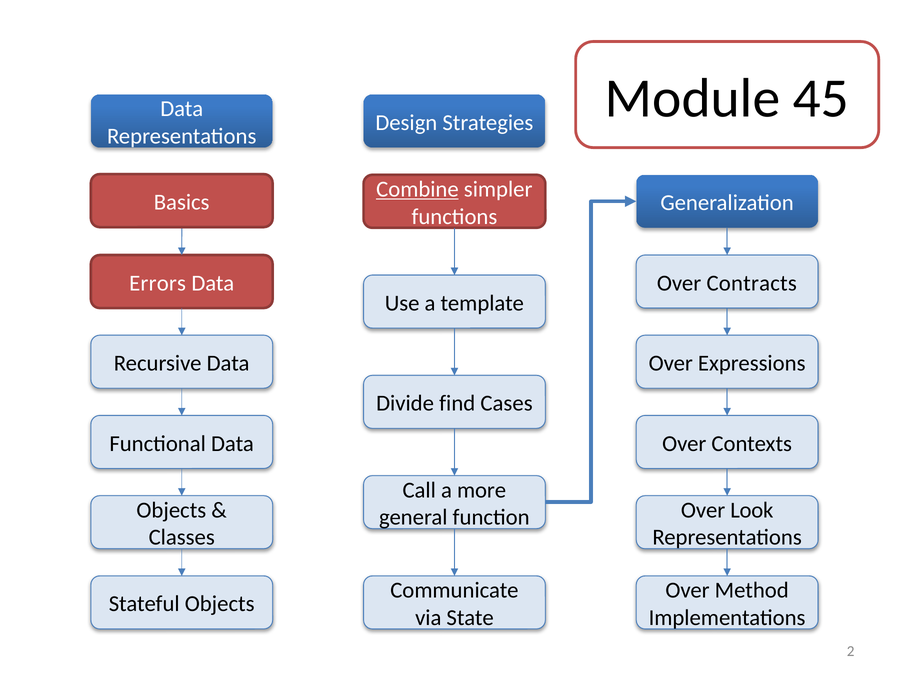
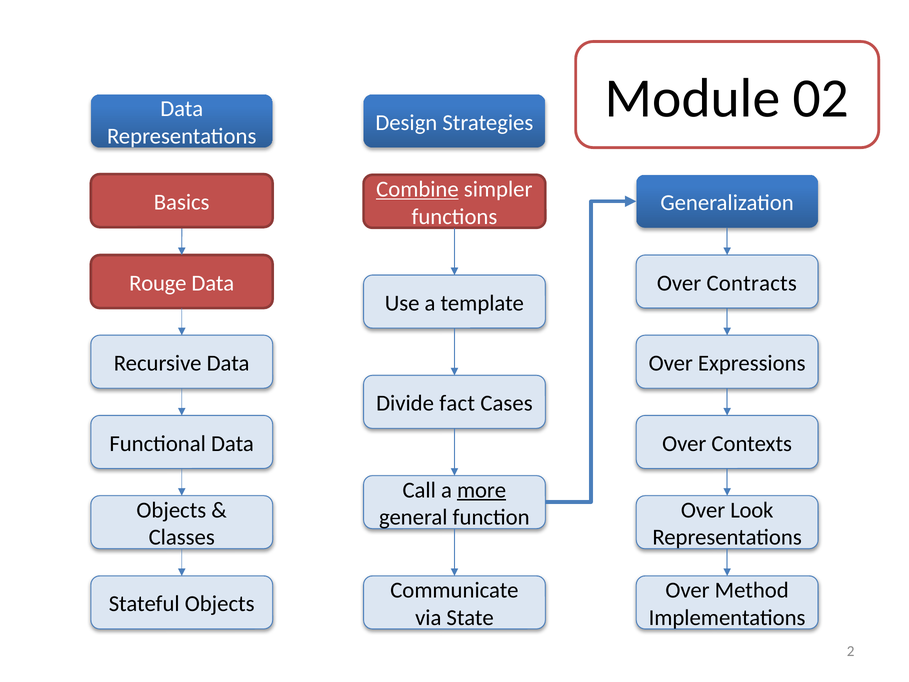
45: 45 -> 02 (821, 98)
Errors: Errors -> Rouge (158, 283)
find: find -> fact (457, 403)
more underline: none -> present (482, 490)
